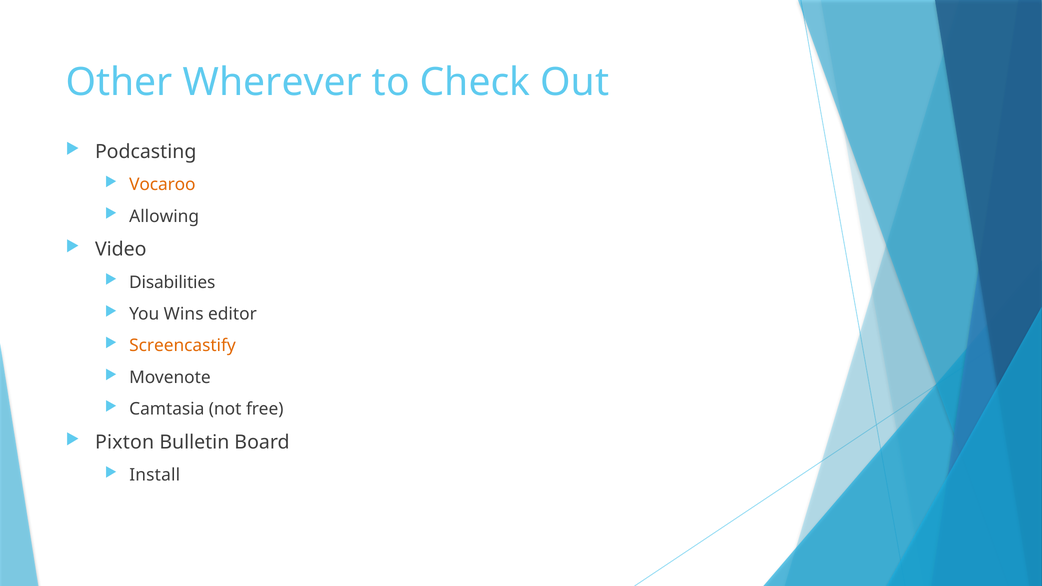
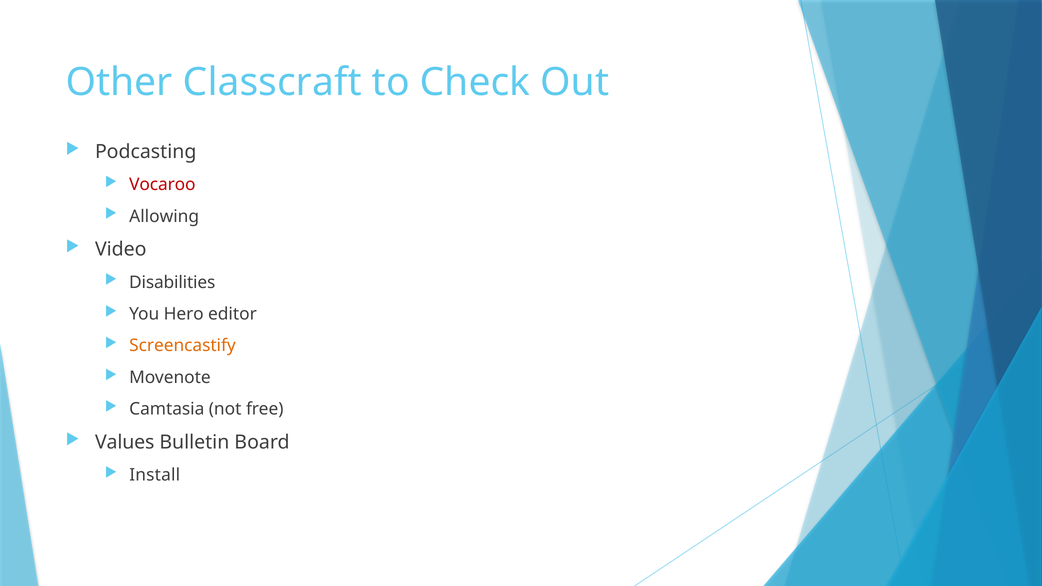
Wherever: Wherever -> Classcraft (272, 82)
Vocaroo colour: orange -> red (162, 185)
Wins: Wins -> Hero (184, 314)
Pixton: Pixton -> Values (125, 442)
